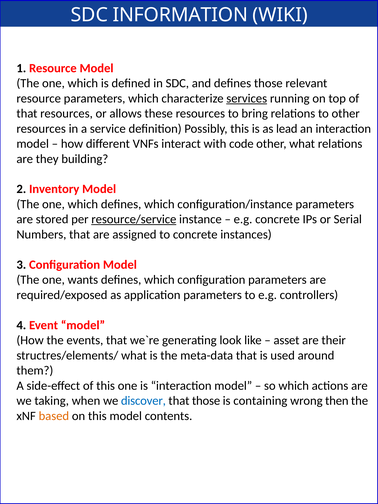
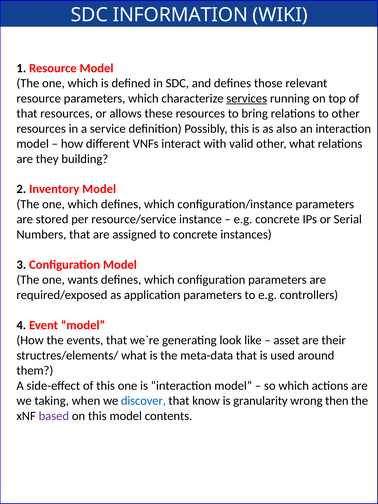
lead: lead -> also (287, 129)
code: code -> valid (241, 144)
resource/service underline: present -> none (134, 219)
that those: those -> know (206, 401)
containing: containing -> granularity (260, 401)
based colour: orange -> purple (54, 416)
